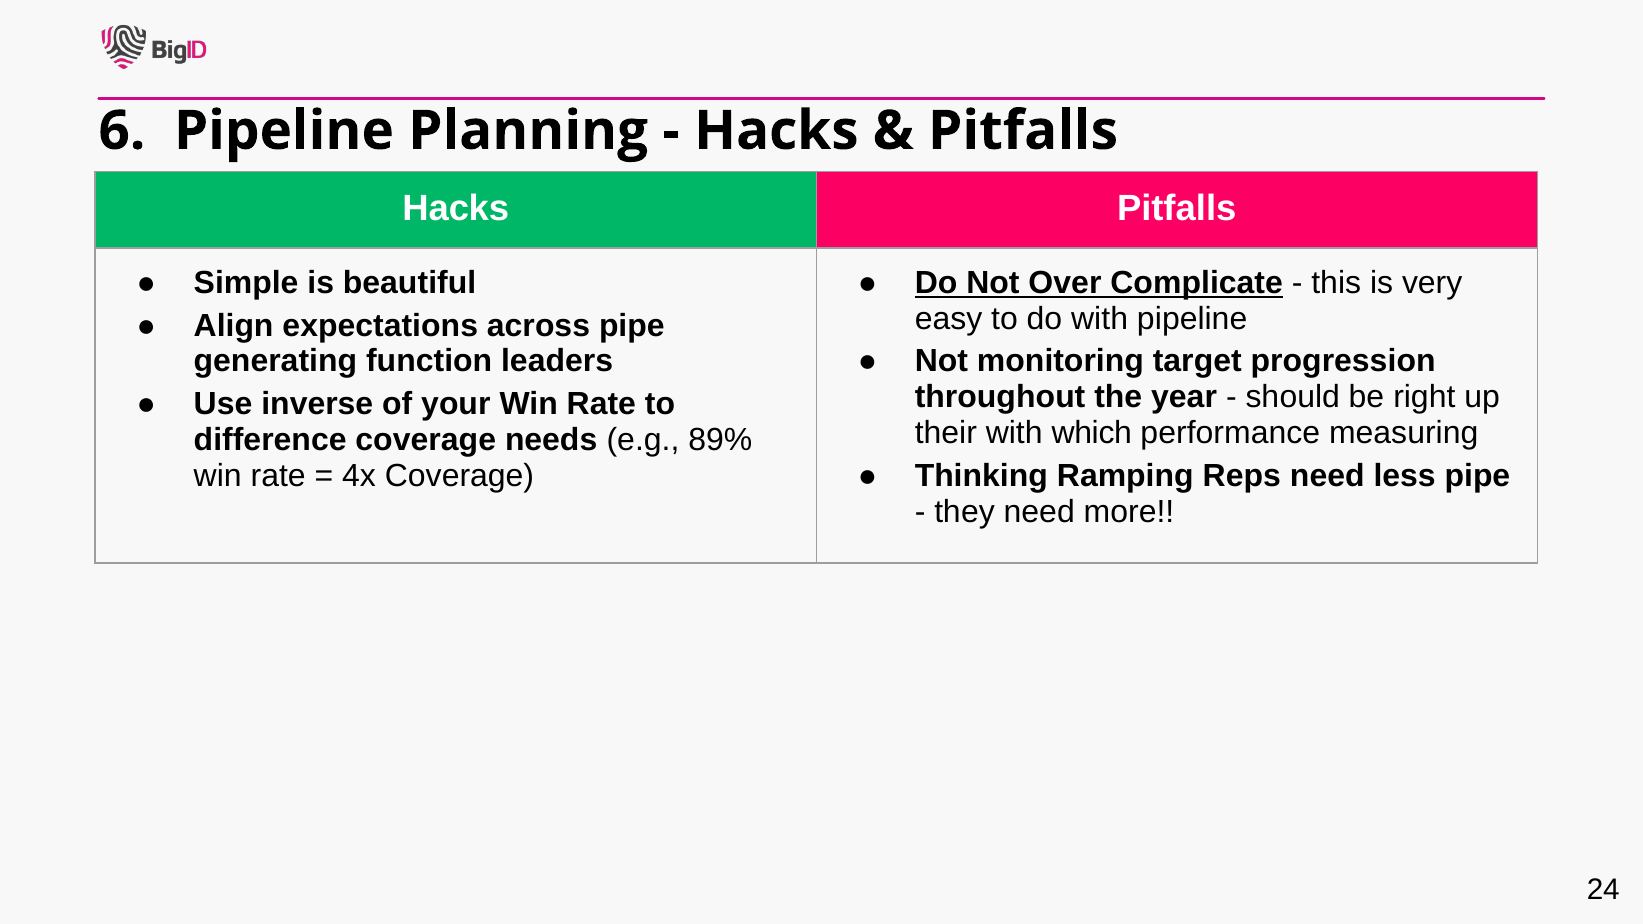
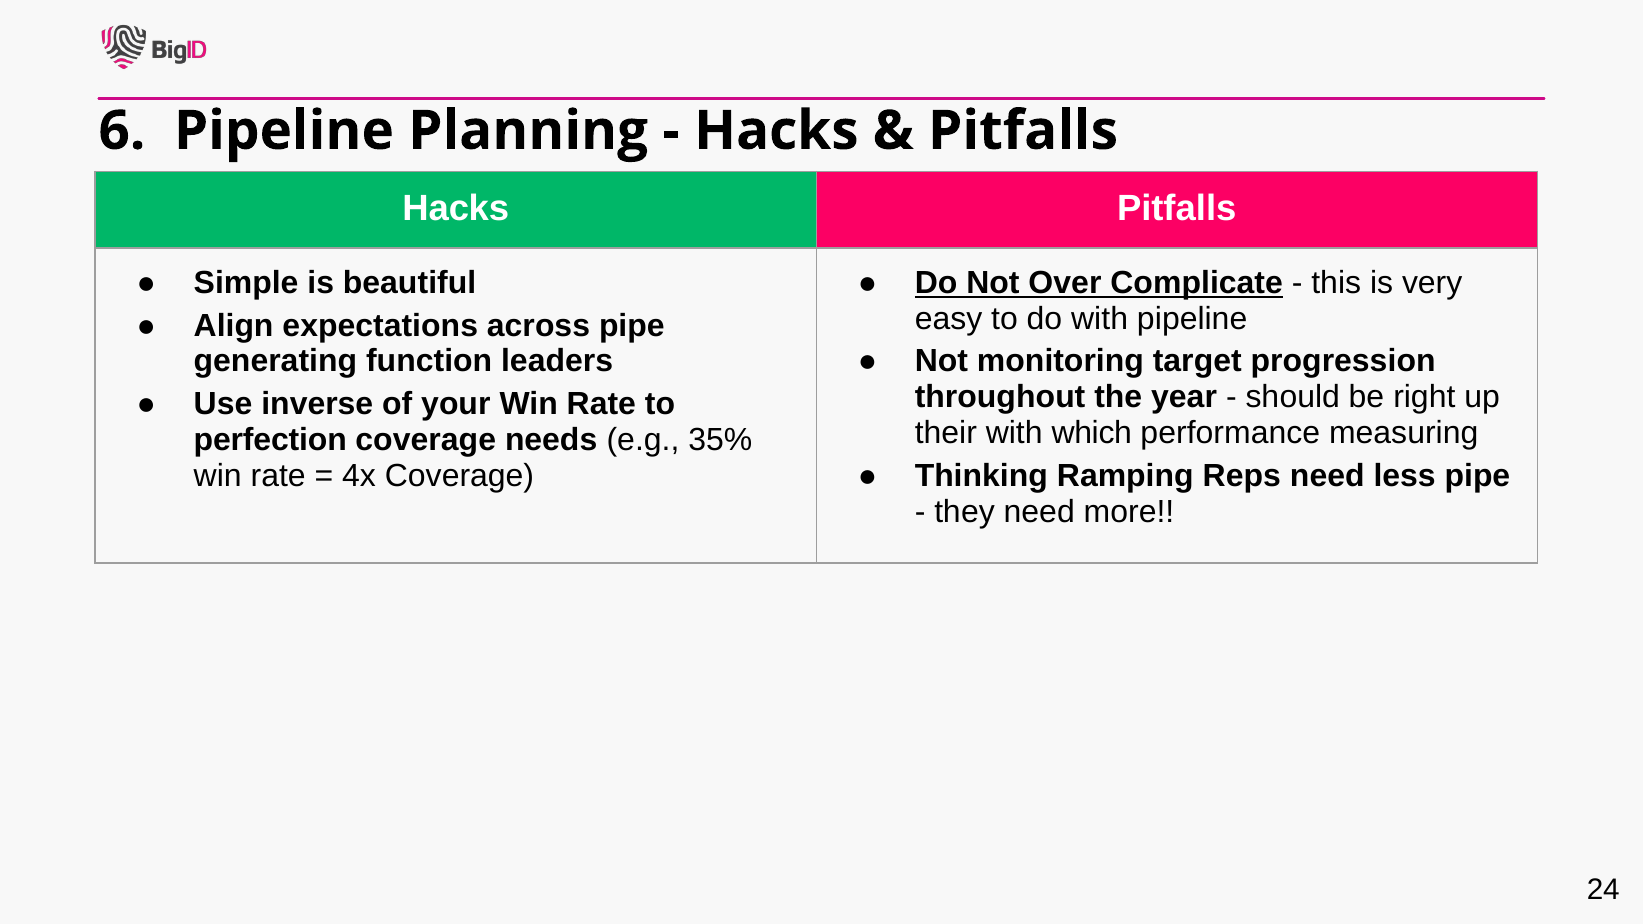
difference: difference -> perfection (270, 440)
89%: 89% -> 35% (720, 440)
